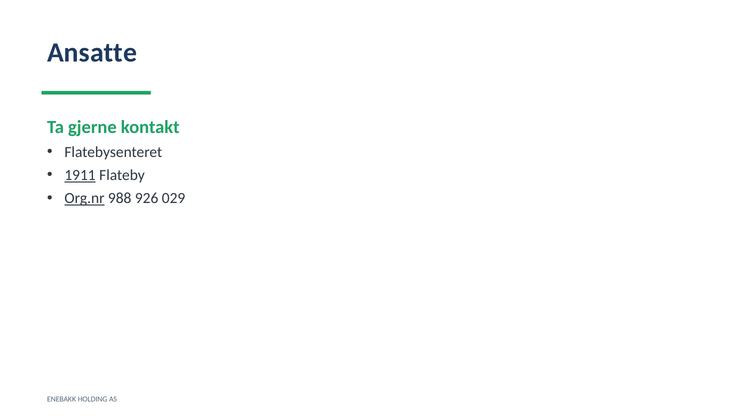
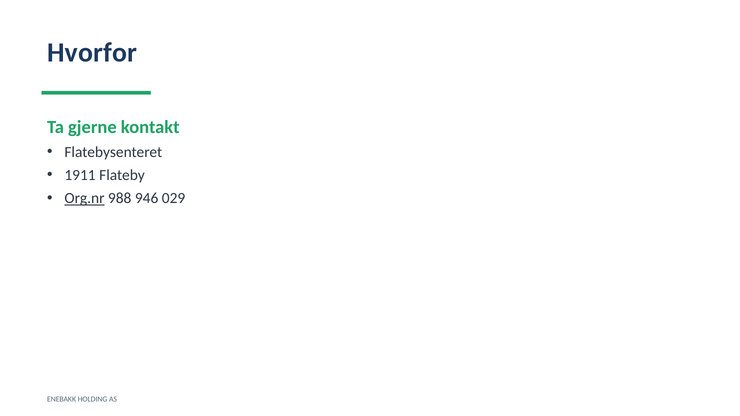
Ansatte: Ansatte -> Hvorfor (92, 53)
1911 underline: present -> none (80, 175)
926: 926 -> 946 (147, 198)
